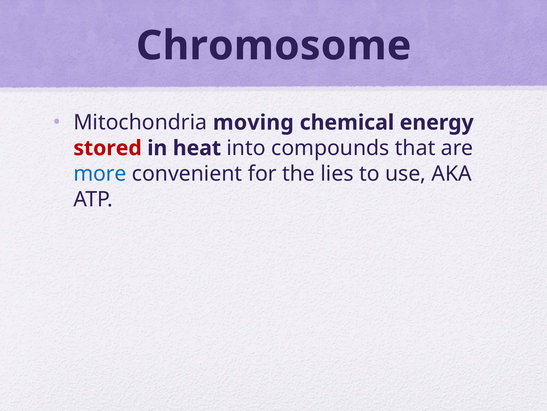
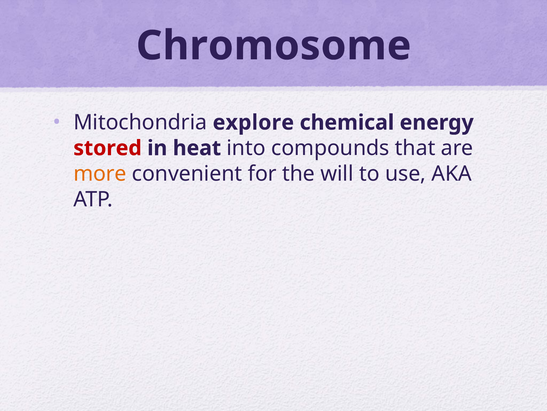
moving: moving -> explore (253, 122)
more colour: blue -> orange (100, 173)
lies: lies -> will (337, 173)
